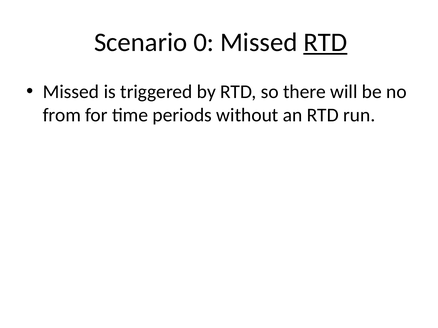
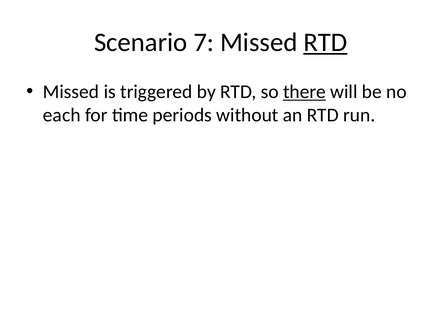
0: 0 -> 7 (204, 42)
there underline: none -> present (304, 92)
from: from -> each (62, 115)
